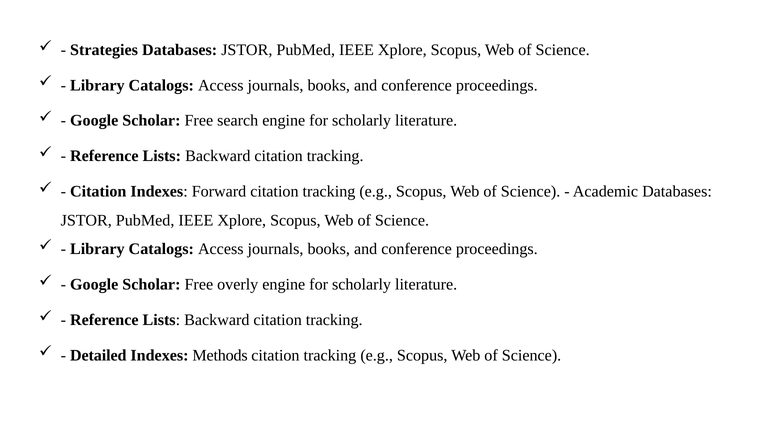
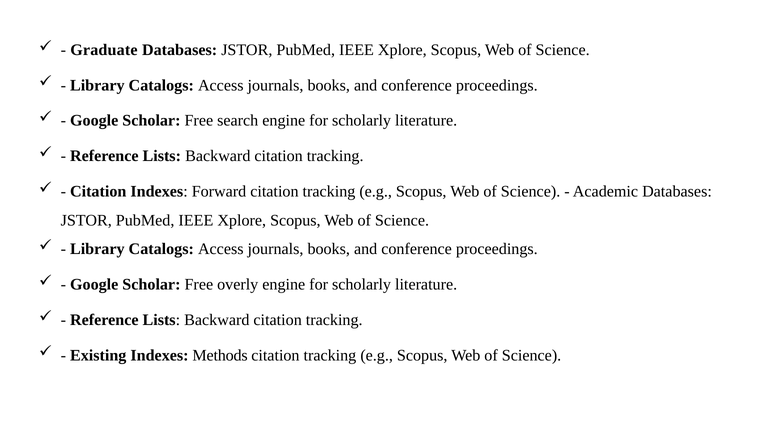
Strategies: Strategies -> Graduate (104, 50)
Detailed: Detailed -> Existing (98, 355)
